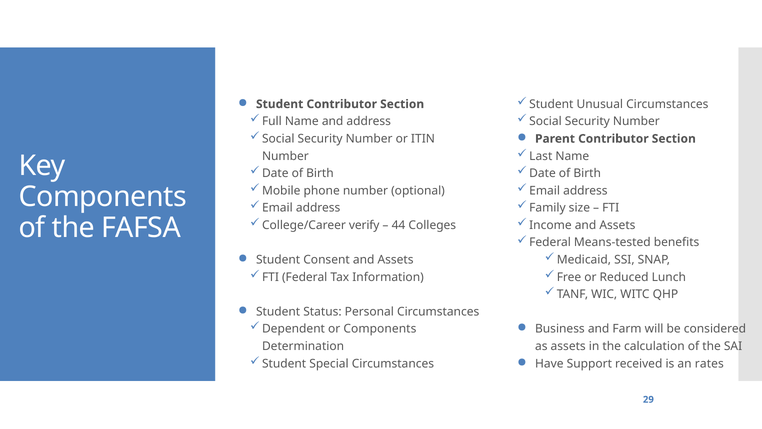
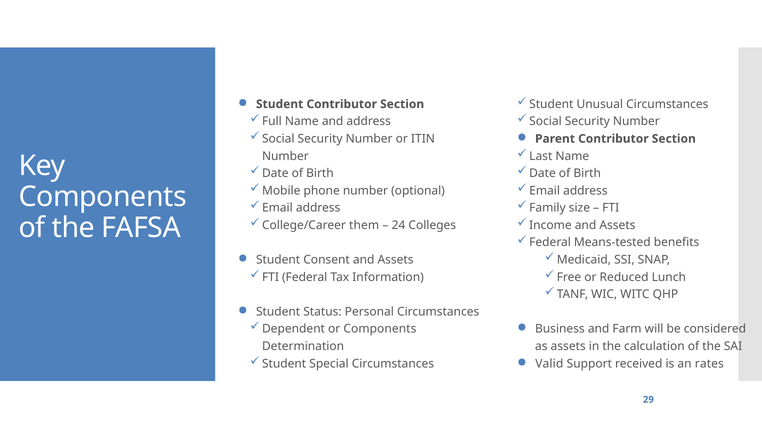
verify: verify -> them (364, 225)
44: 44 -> 24 (398, 225)
Have: Have -> Valid (549, 363)
